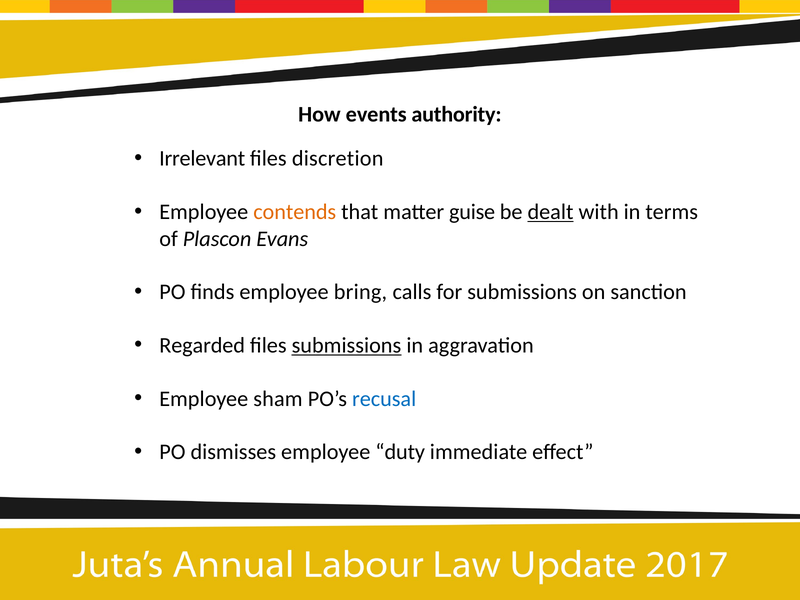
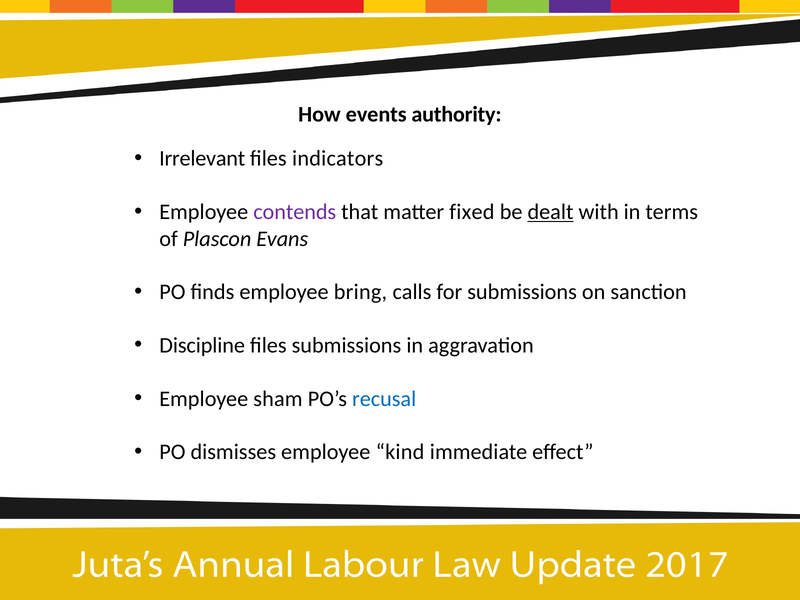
discretion: discretion -> indicators (338, 159)
contends colour: orange -> purple (295, 212)
guise: guise -> fixed (472, 212)
Regarded: Regarded -> Discipline (202, 345)
submissions underline: present -> none (346, 345)
duty: duty -> kind (400, 452)
